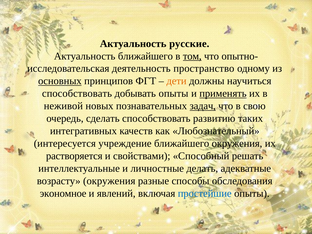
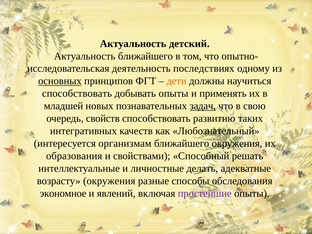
русские: русские -> детский (189, 44)
том underline: present -> none (192, 56)
пространство: пространство -> последствиях (204, 69)
применять underline: present -> none (223, 94)
неживой: неживой -> младшей (63, 106)
сделать: сделать -> свойств (103, 118)
учреждение: учреждение -> организмам (125, 143)
растворяется: растворяется -> образования (74, 156)
простейшие colour: blue -> purple (205, 193)
